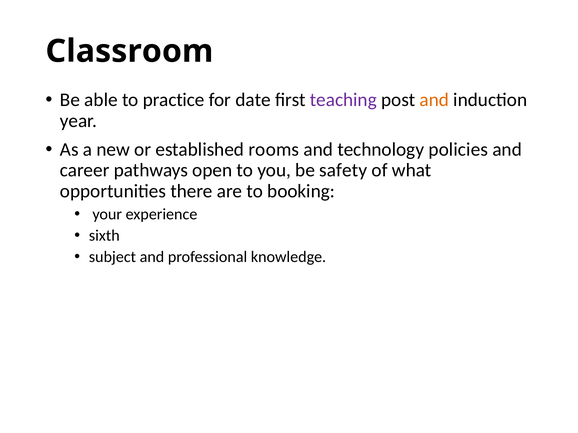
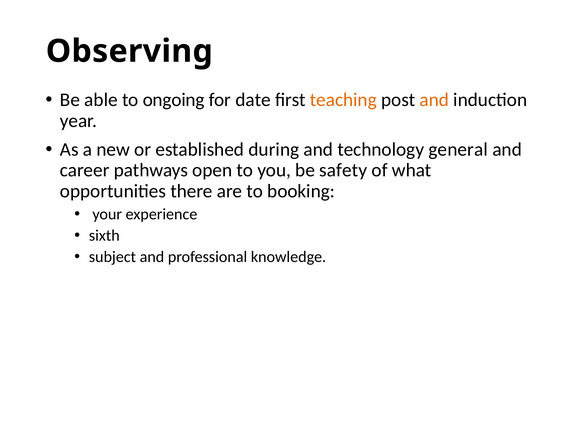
Classroom: Classroom -> Observing (129, 51)
practice: practice -> ongoing (174, 100)
teaching colour: purple -> orange (343, 100)
rooms: rooms -> during (274, 150)
policies: policies -> general (458, 150)
